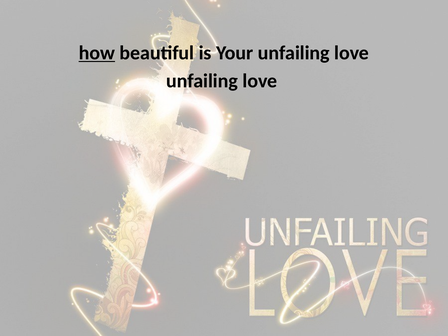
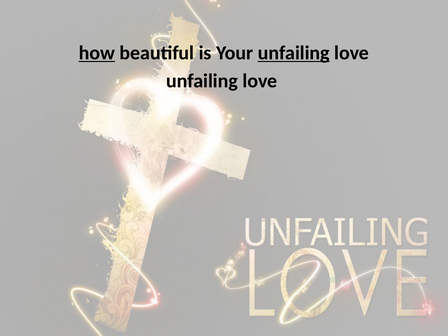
unfailing underline: none -> present (294, 53)
